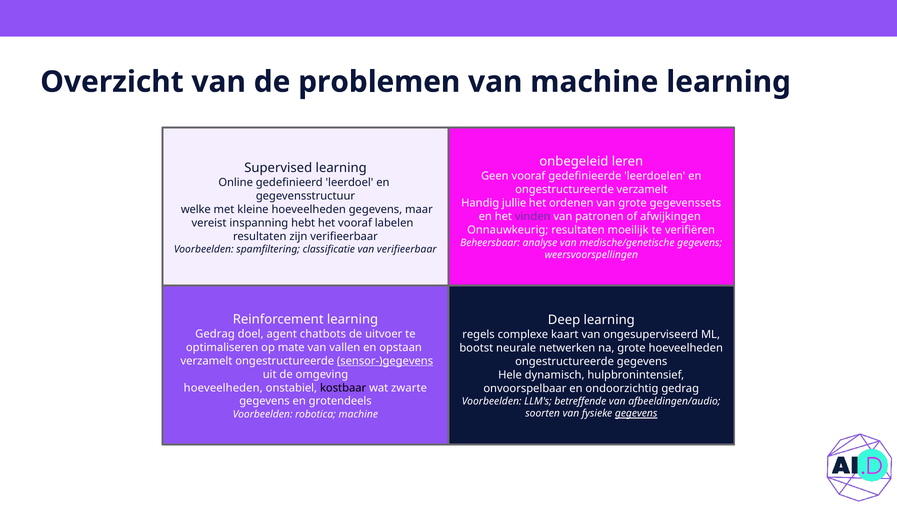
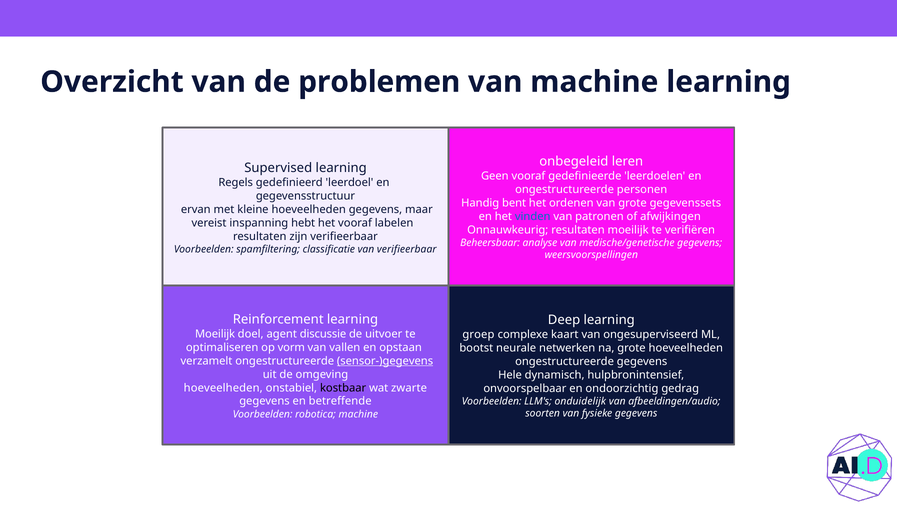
Online: Online -> Regels (236, 182)
ongestructureerde verzamelt: verzamelt -> personen (642, 189)
jullie: jullie -> bent (514, 203)
welke: welke -> ervan (196, 209)
vinden colour: purple -> blue (533, 216)
Gedrag: Gedrag -> Moeilijk (215, 334)
chatbots: chatbots -> discussie (323, 334)
regels: regels -> groep (478, 334)
mate: mate -> vorm (291, 347)
grotendeels: grotendeels -> betreffende (340, 401)
betreffende: betreffende -> onduidelijk (580, 401)
gegevens underline: present -> none (636, 413)
